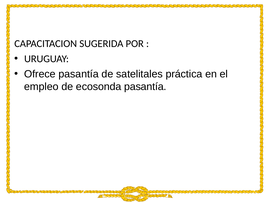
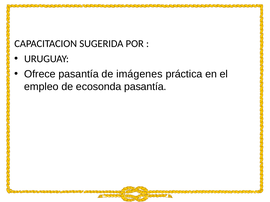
satelitales: satelitales -> imágenes (139, 74)
